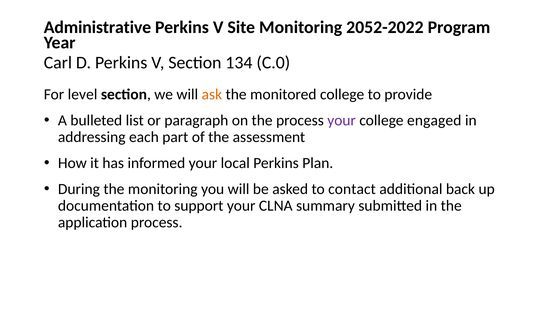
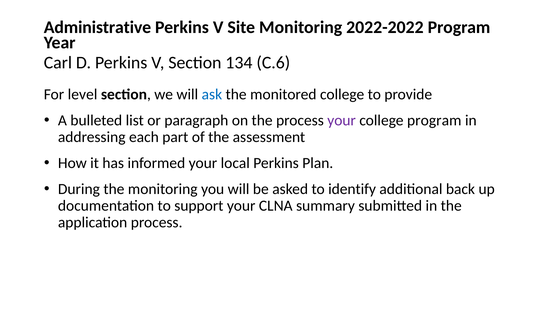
2052-2022: 2052-2022 -> 2022-2022 (385, 27)
C.0: C.0 -> C.6 (273, 63)
ask colour: orange -> blue (212, 94)
college engaged: engaged -> program (434, 120)
contact: contact -> identify (352, 189)
